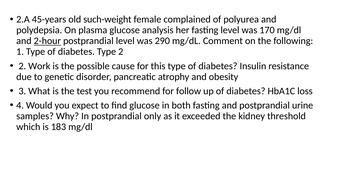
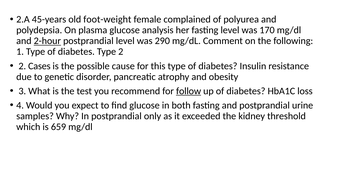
such-weight: such-weight -> foot-weight (107, 19)
Work: Work -> Cases (39, 66)
follow underline: none -> present (189, 91)
183: 183 -> 659 (58, 127)
